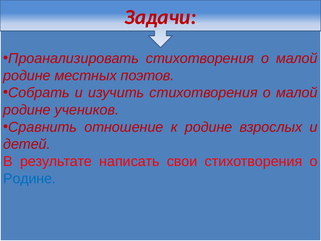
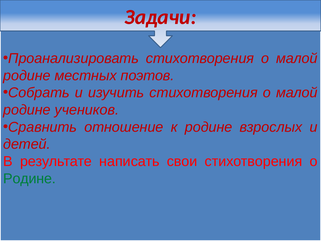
Родине colour: blue -> green (30, 178)
